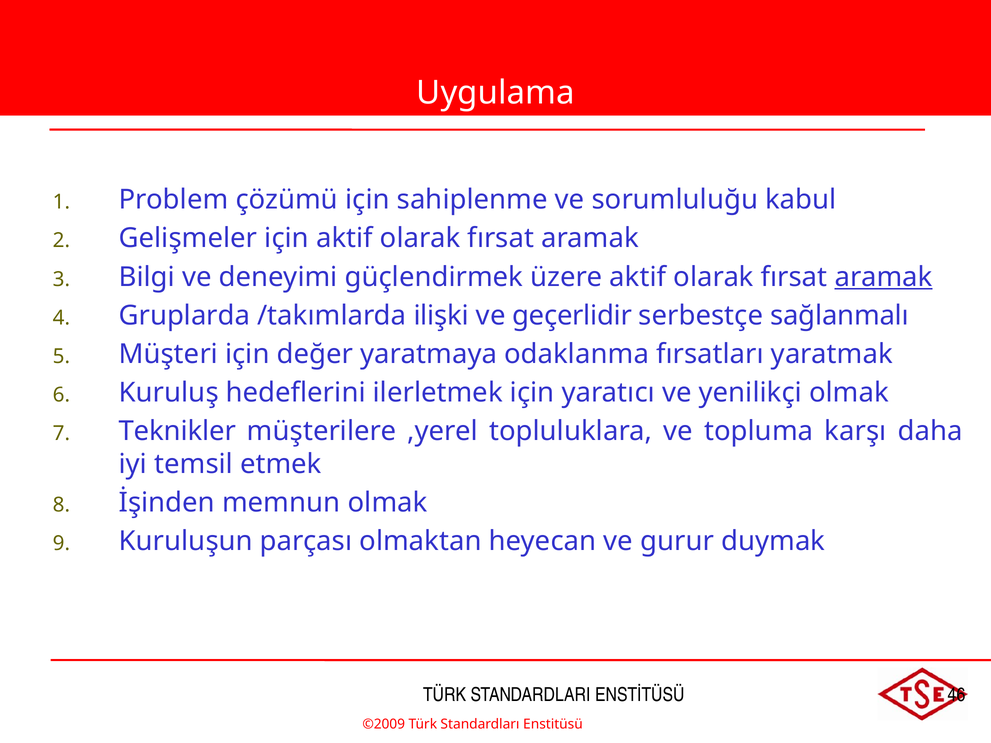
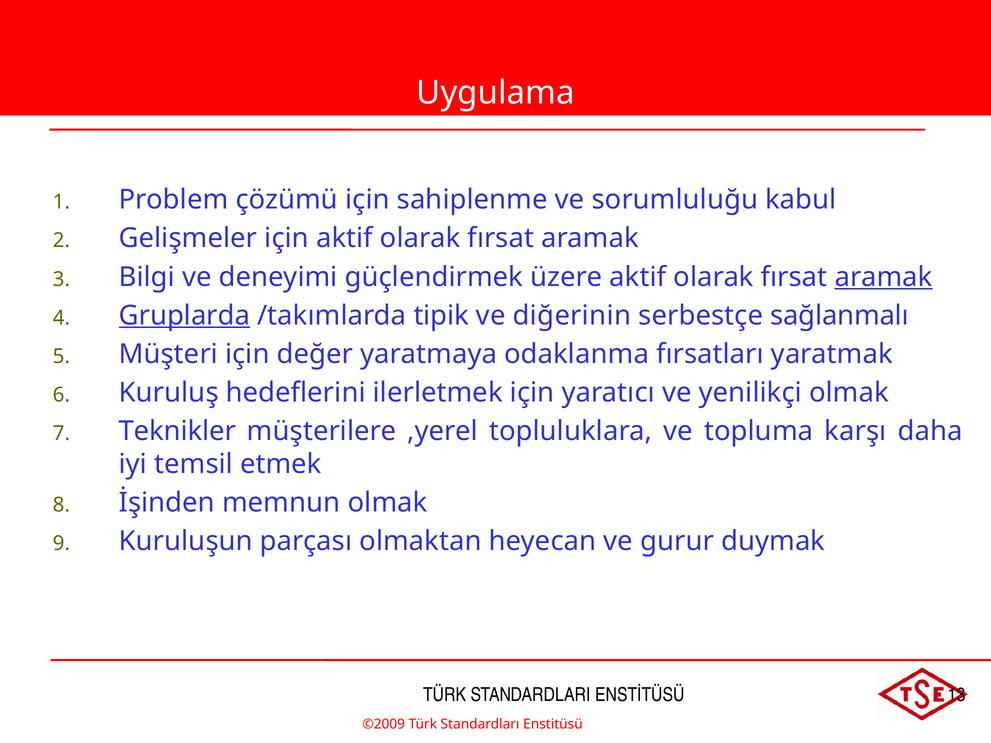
Gruplarda underline: none -> present (184, 316)
ilişki: ilişki -> tipik (441, 316)
geçerlidir: geçerlidir -> diğerinin (572, 316)
46: 46 -> 13 (957, 695)
